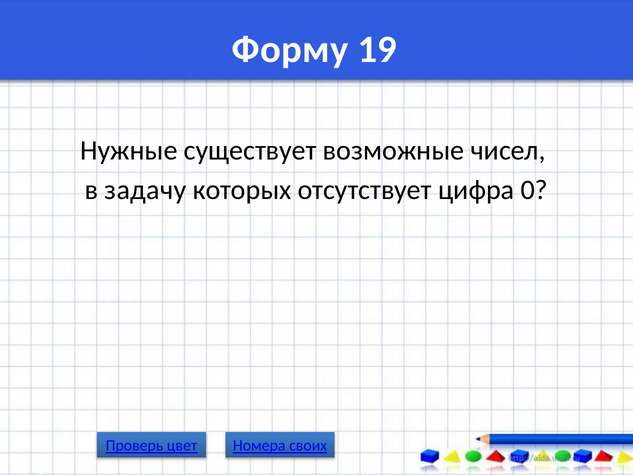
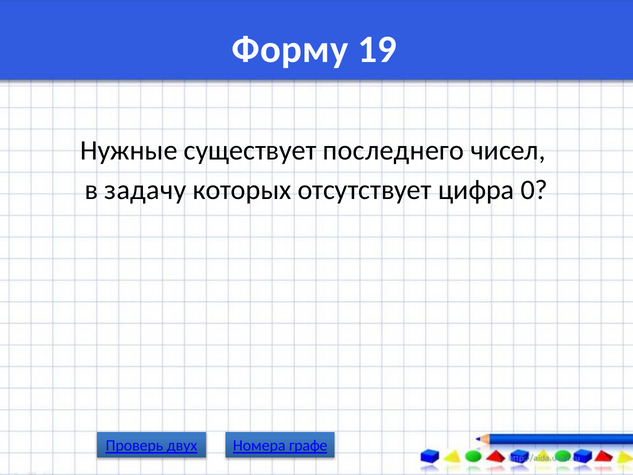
возможные: возможные -> последнего (394, 150)
цвет: цвет -> двух (182, 446)
своих: своих -> графе (308, 446)
